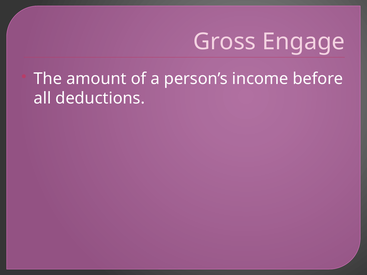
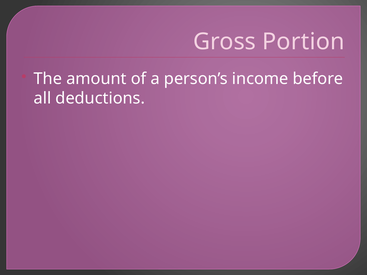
Engage: Engage -> Portion (303, 42)
